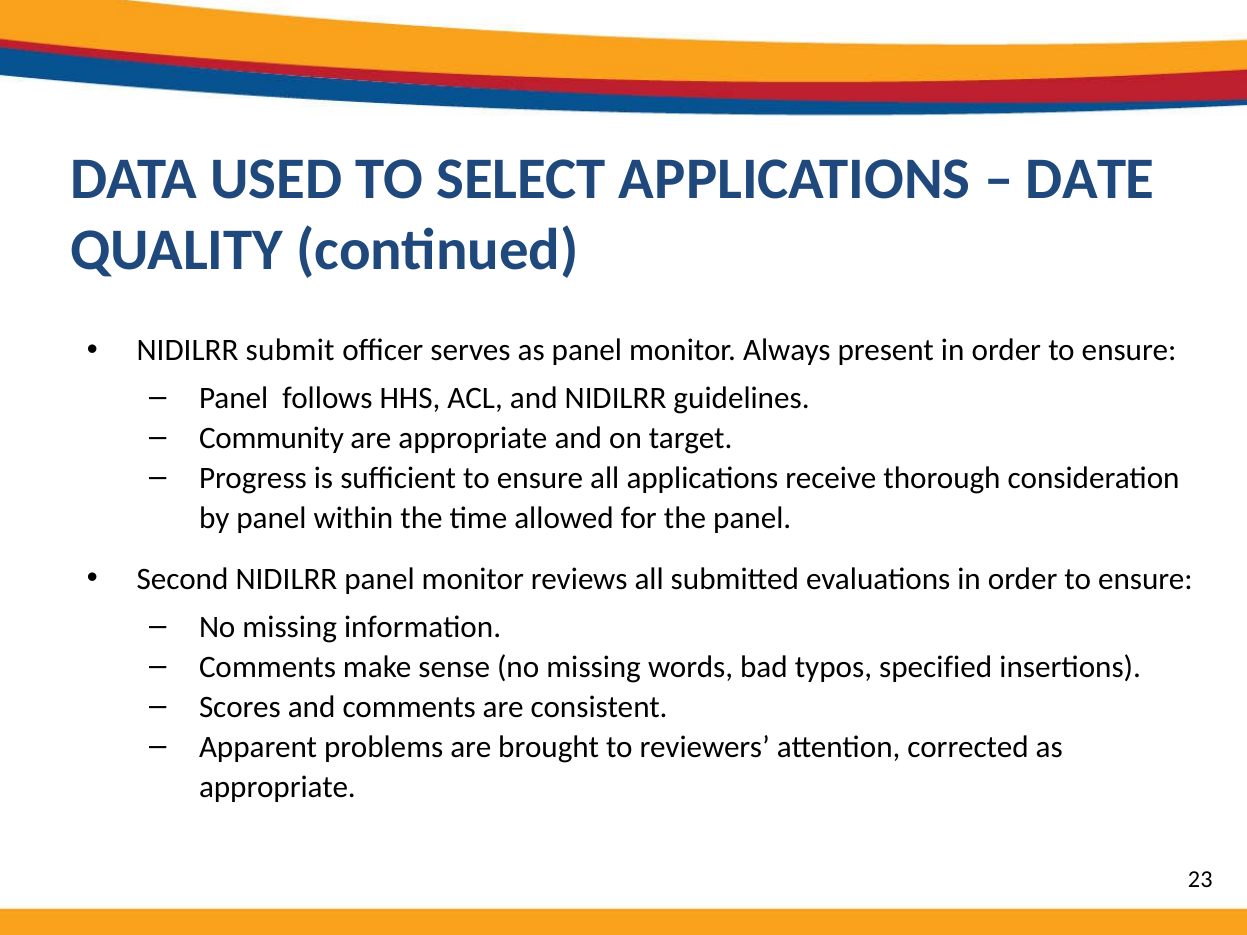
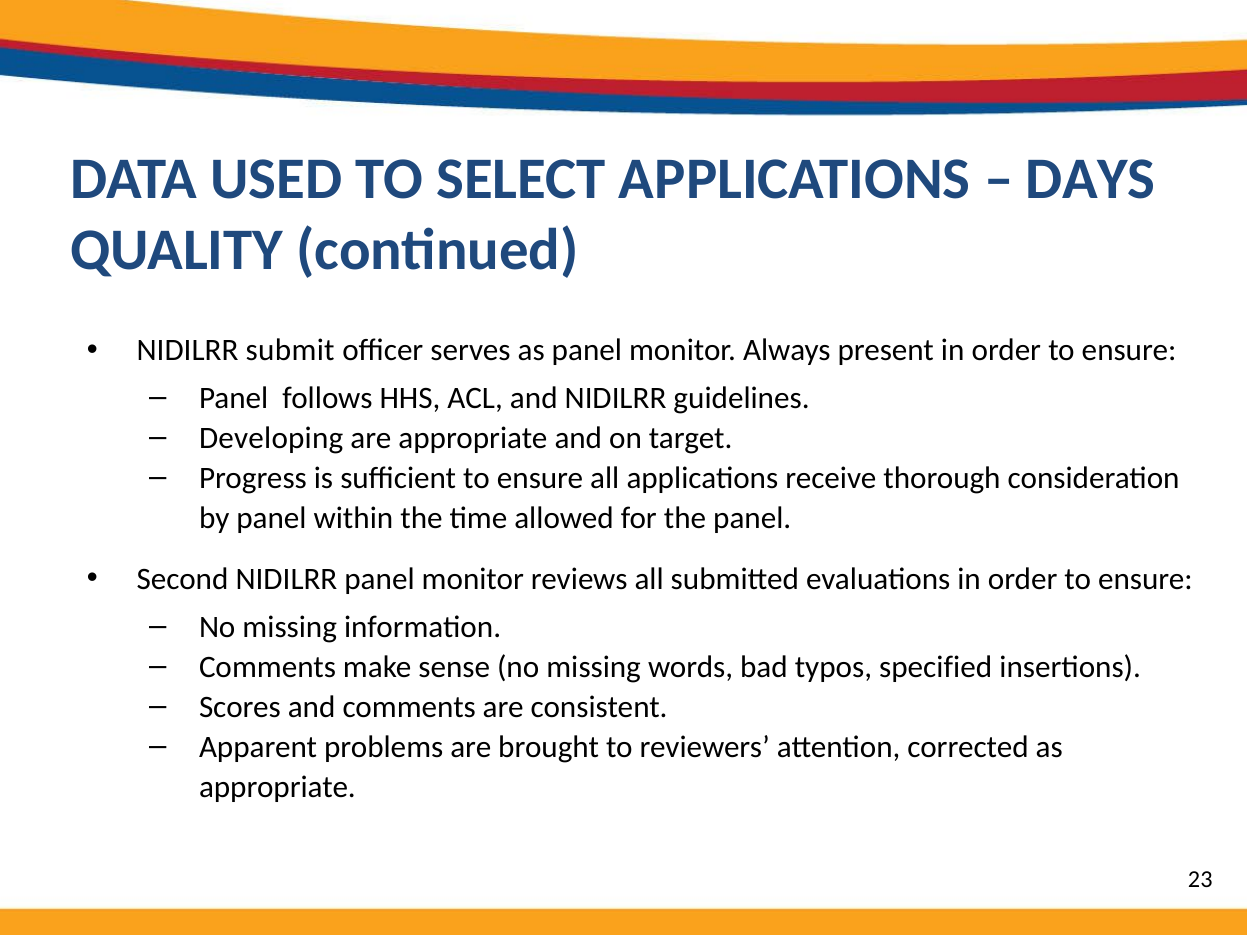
DATE: DATE -> DAYS (1090, 179)
Community: Community -> Developing (271, 438)
